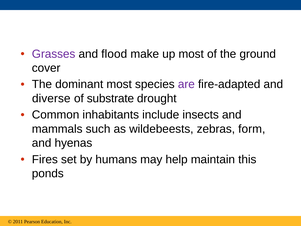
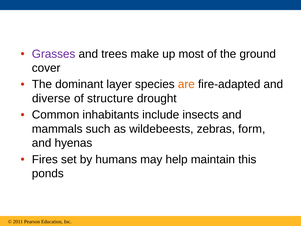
flood: flood -> trees (114, 54)
dominant most: most -> layer (119, 84)
are colour: purple -> orange (186, 84)
substrate: substrate -> structure (110, 98)
